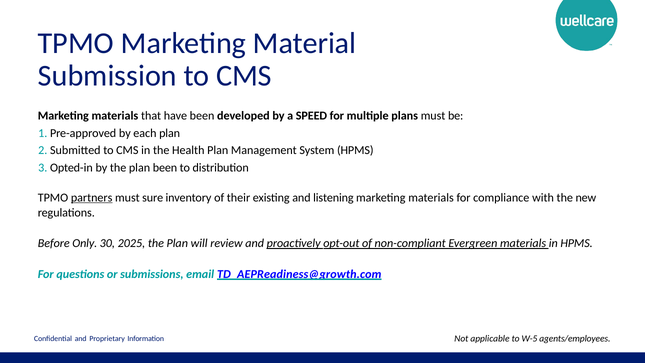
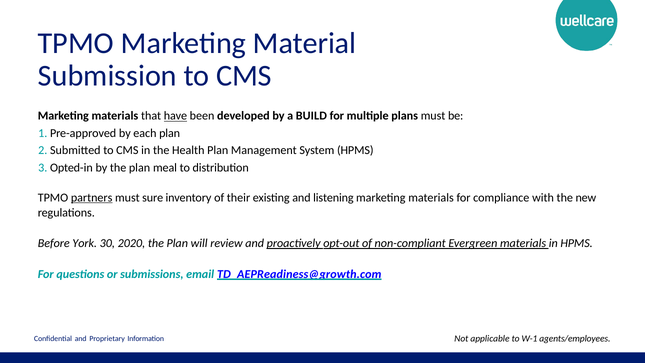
have underline: none -> present (175, 116)
SPEED: SPEED -> BUILD (311, 116)
plan been: been -> meal (165, 167)
Only: Only -> York (85, 243)
2025: 2025 -> 2020 (131, 243)
W-5: W-5 -> W-1 (529, 339)
